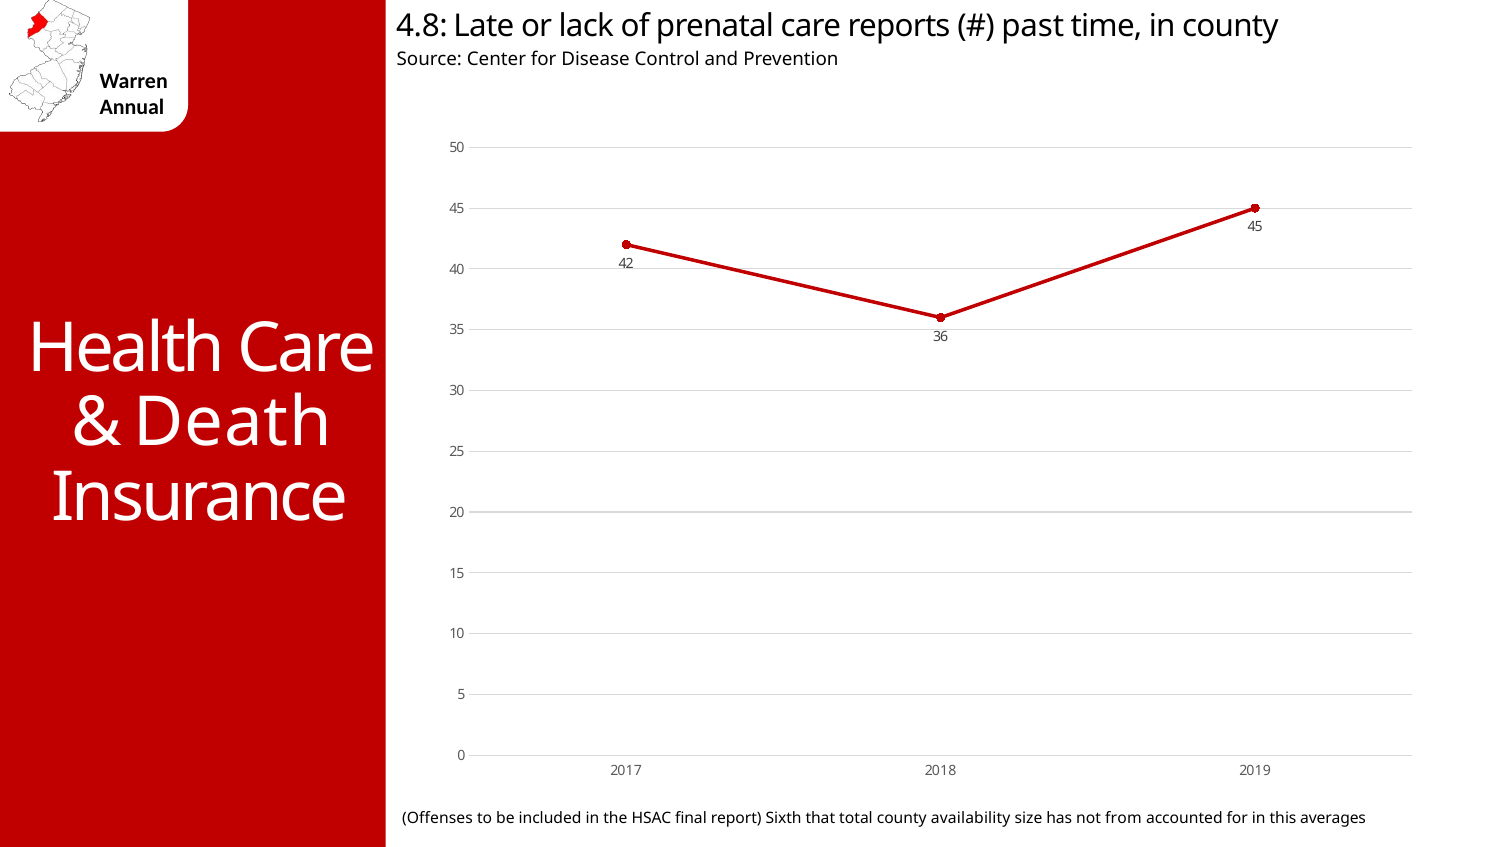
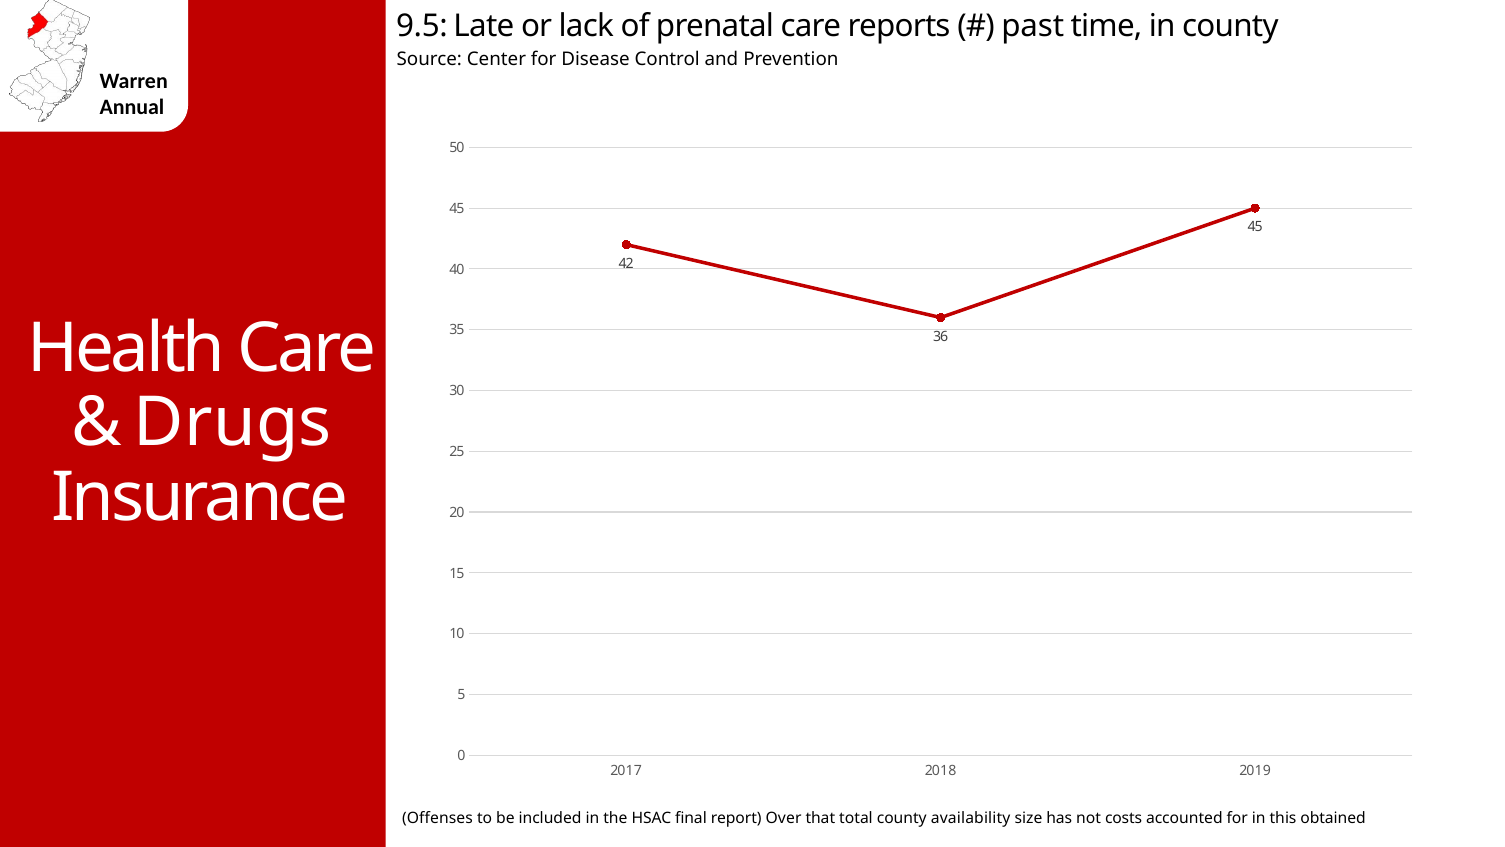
4.8: 4.8 -> 9.5 (422, 27)
Death: Death -> Drugs (233, 423)
Sixth: Sixth -> Over (784, 818)
from: from -> costs (1124, 818)
averages: averages -> obtained (1333, 818)
